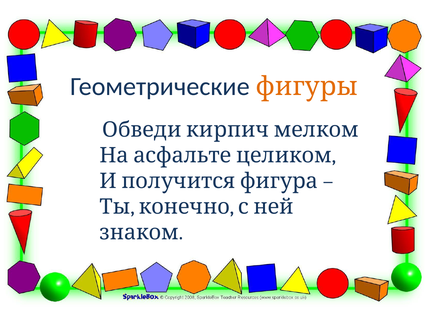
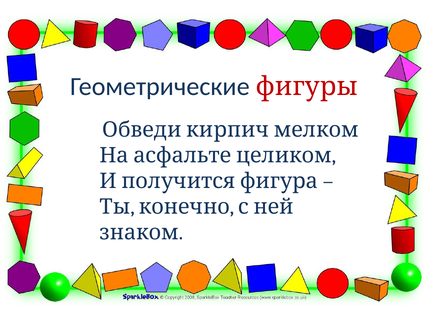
фигуры colour: orange -> red (307, 86)
